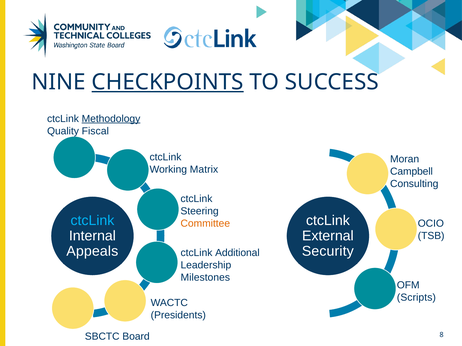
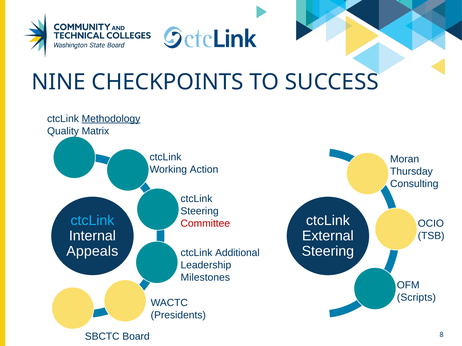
CHECKPOINTS underline: present -> none (168, 82)
Fiscal: Fiscal -> Matrix (95, 131)
Matrix: Matrix -> Action (204, 170)
Campbell: Campbell -> Thursday (411, 172)
Committee colour: orange -> red (205, 224)
Security: Security -> Steering (328, 251)
